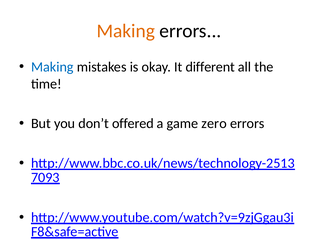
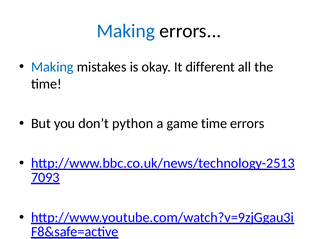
Making colour: orange -> blue (126, 31)
offered: offered -> python (133, 123)
game zero: zero -> time (214, 123)
